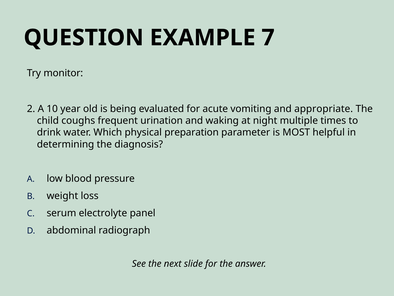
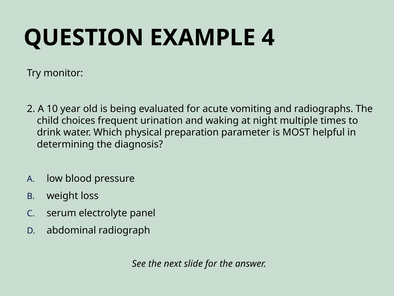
7: 7 -> 4 (268, 38)
appropriate: appropriate -> radiographs (324, 109)
coughs: coughs -> choices (78, 120)
